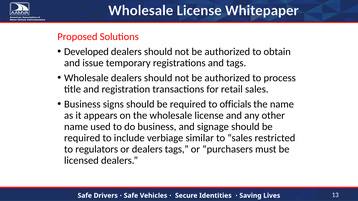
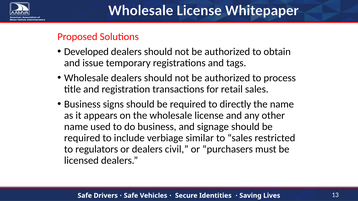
officials: officials -> directly (235, 104)
dealers tags: tags -> civil (177, 150)
